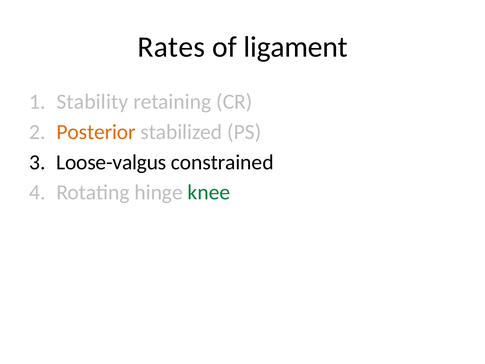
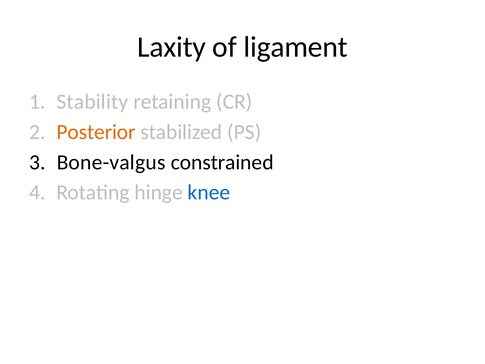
Rates: Rates -> Laxity (172, 47)
Loose-valgus: Loose-valgus -> Bone-valgus (111, 162)
knee colour: green -> blue (209, 192)
